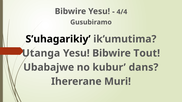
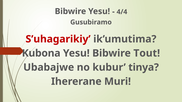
S’uhagarikiy colour: black -> red (58, 39)
Utanga: Utanga -> Kubona (41, 53)
dans: dans -> tinya (144, 68)
